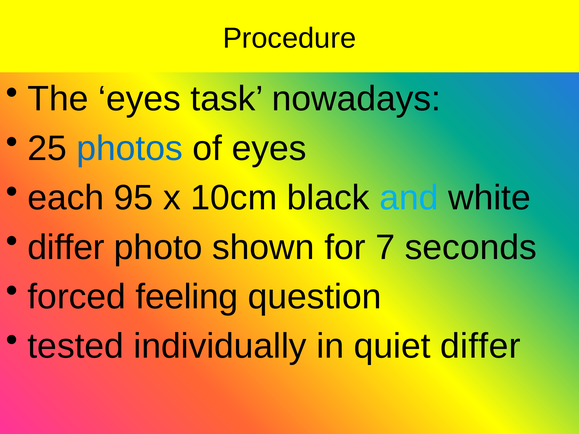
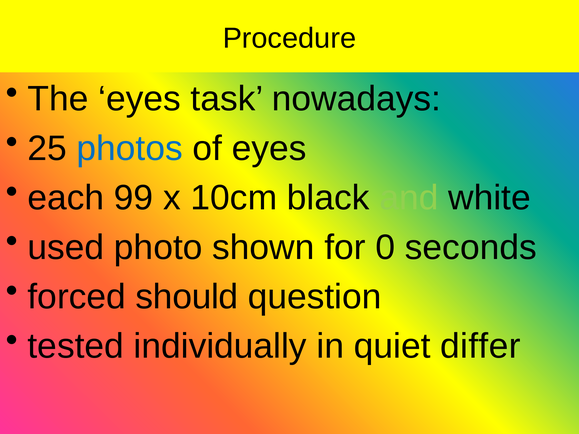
95: 95 -> 99 (134, 198)
and colour: light blue -> light green (409, 198)
differ: differ -> used (66, 248)
7: 7 -> 0 (385, 248)
feeling: feeling -> should (187, 297)
